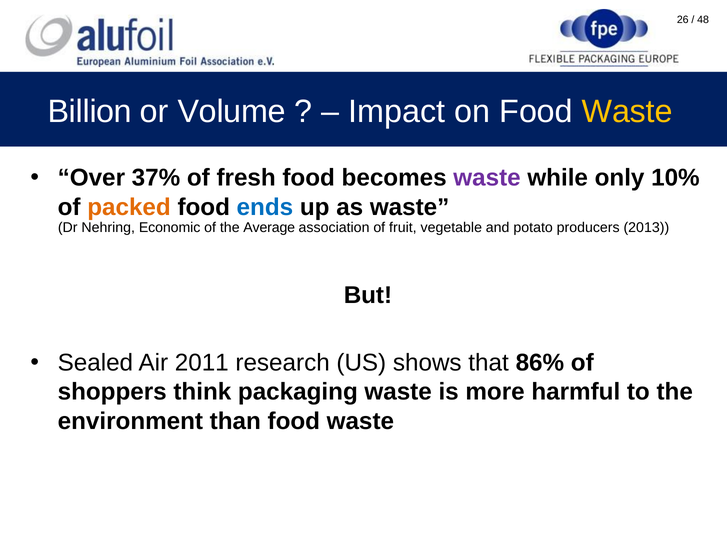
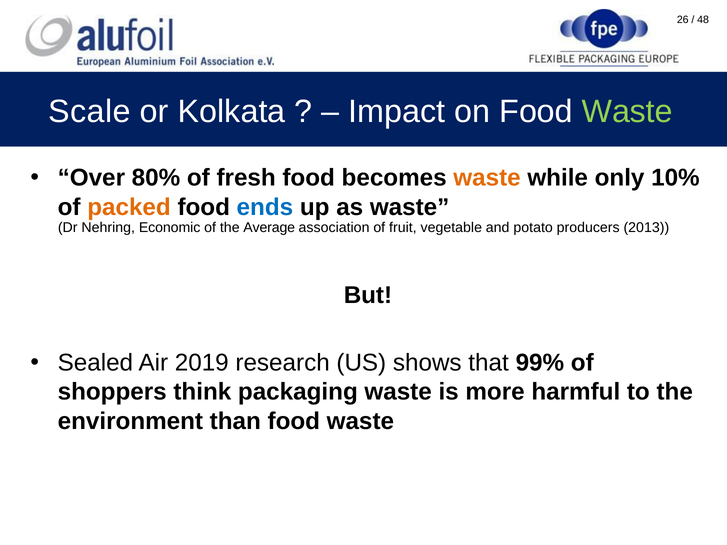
Billion: Billion -> Scale (90, 111)
Volume: Volume -> Kolkata (232, 111)
Waste colour: yellow -> light green (627, 111)
37%: 37% -> 80% (156, 178)
waste colour: purple -> orange (487, 178)
2011: 2011 -> 2019 (202, 363)
86%: 86% -> 99% (540, 363)
